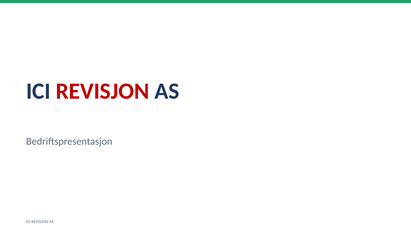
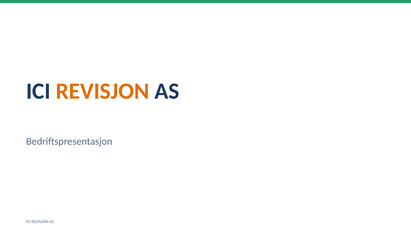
REVISJON colour: red -> orange (103, 91)
